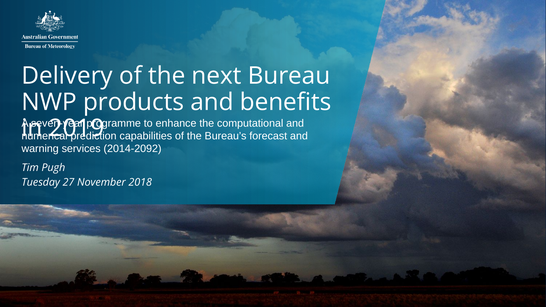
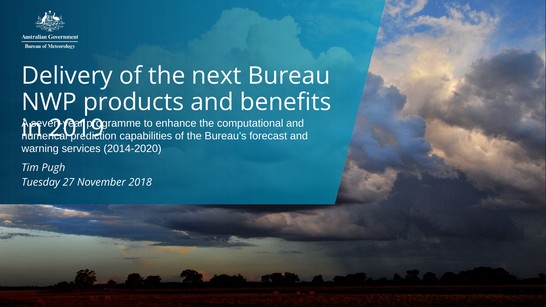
2014-2092: 2014-2092 -> 2014-2020 (133, 149)
